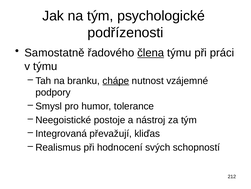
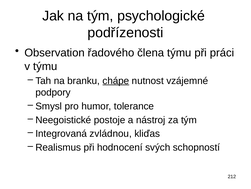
Samostatně: Samostatně -> Observation (55, 53)
člena underline: present -> none (151, 53)
převažují: převažují -> zvládnou (111, 133)
